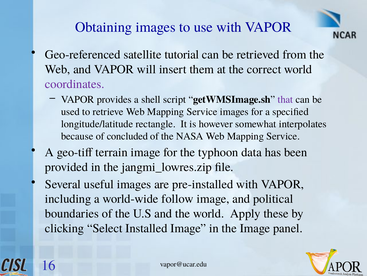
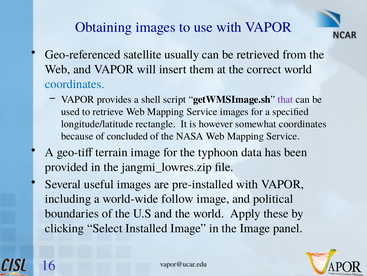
tutorial: tutorial -> usually (182, 54)
coordinates colour: purple -> blue (75, 84)
somewhat interpolates: interpolates -> coordinates (303, 124)
